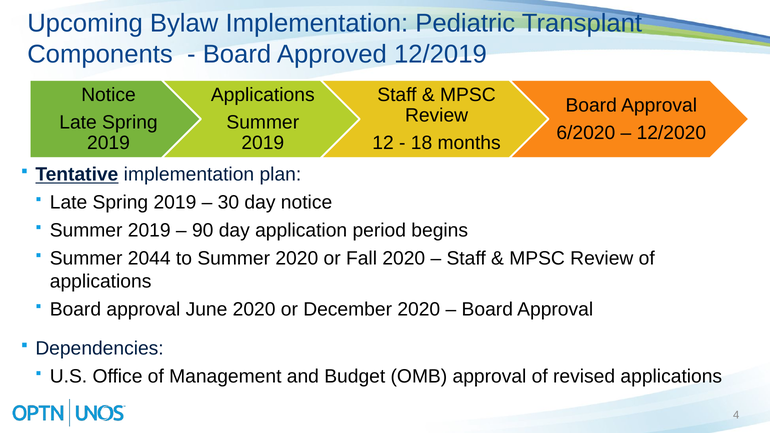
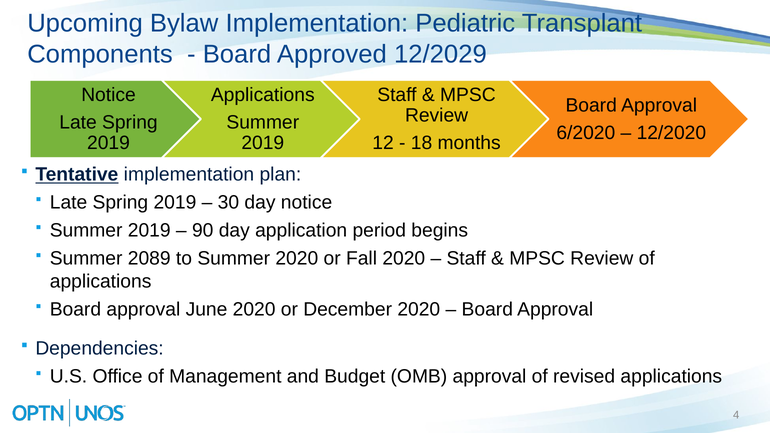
12/2019: 12/2019 -> 12/2029 (440, 54)
2044: 2044 -> 2089 (149, 258)
